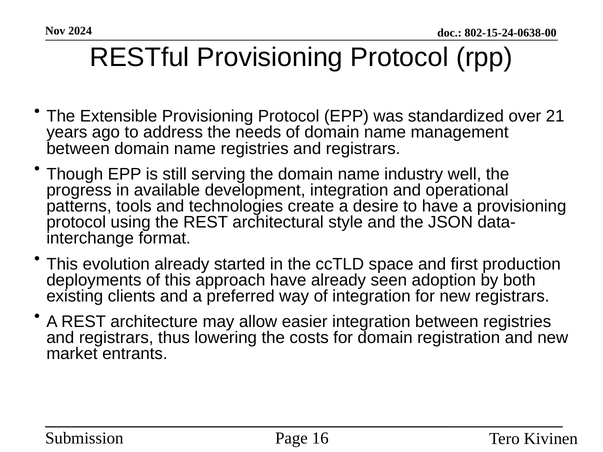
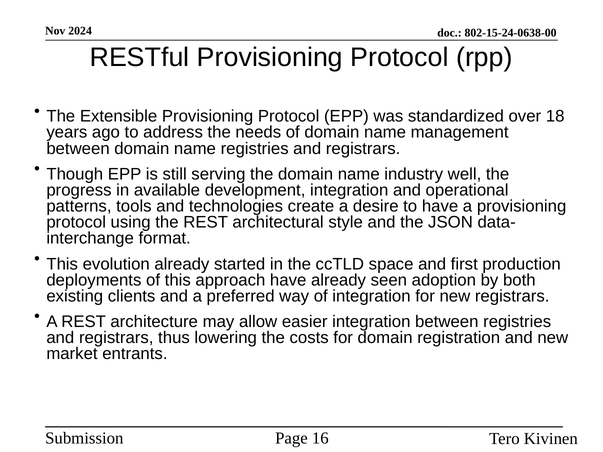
21: 21 -> 18 (555, 116)
